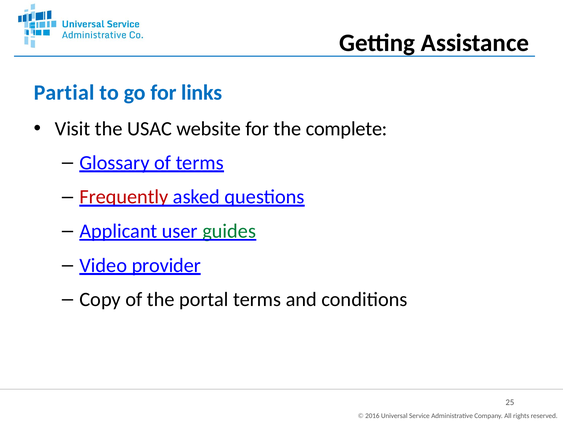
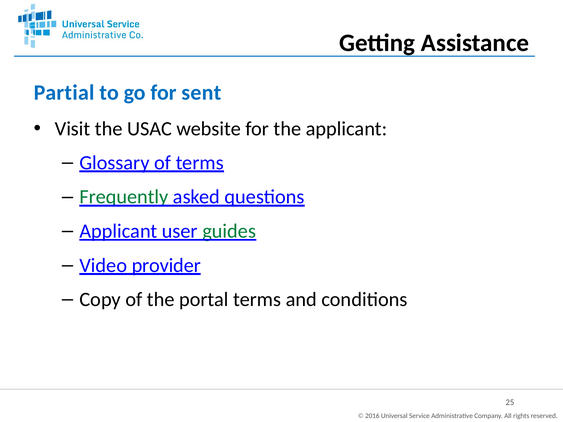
links: links -> sent (201, 93)
the complete: complete -> applicant (346, 129)
Frequently colour: red -> green (124, 197)
